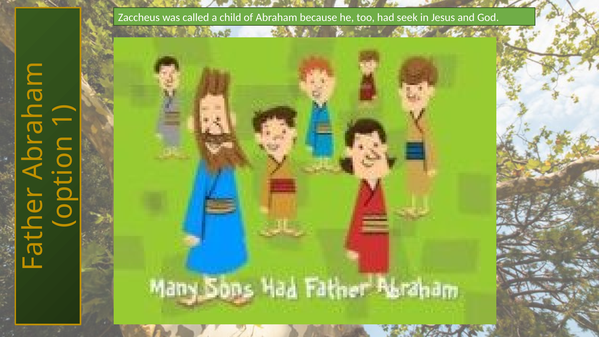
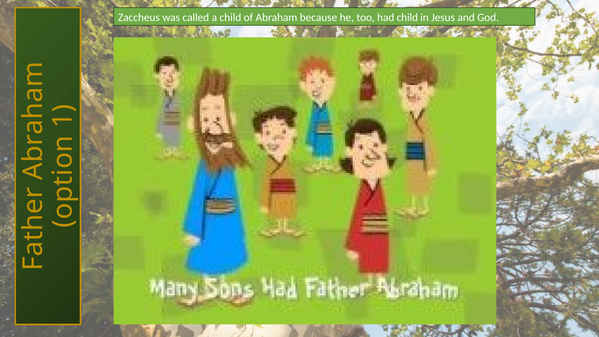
had seek: seek -> child (407, 17)
